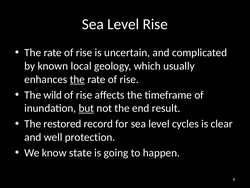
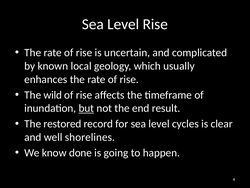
the underline: present -> none (77, 79)
protection: protection -> shorelines (90, 137)
state: state -> done (80, 152)
